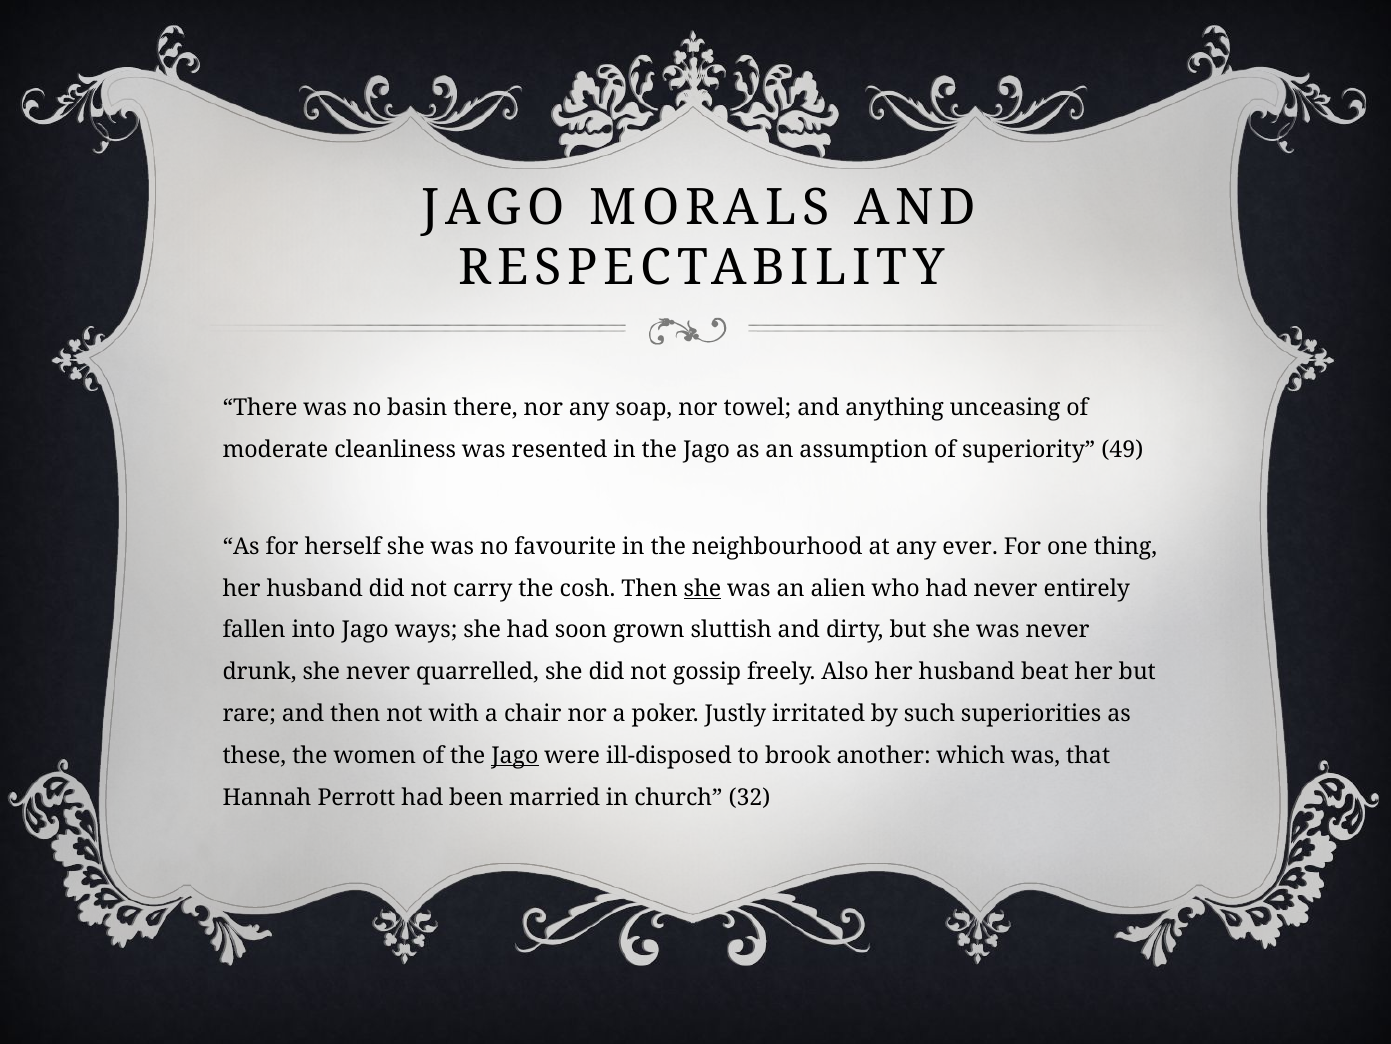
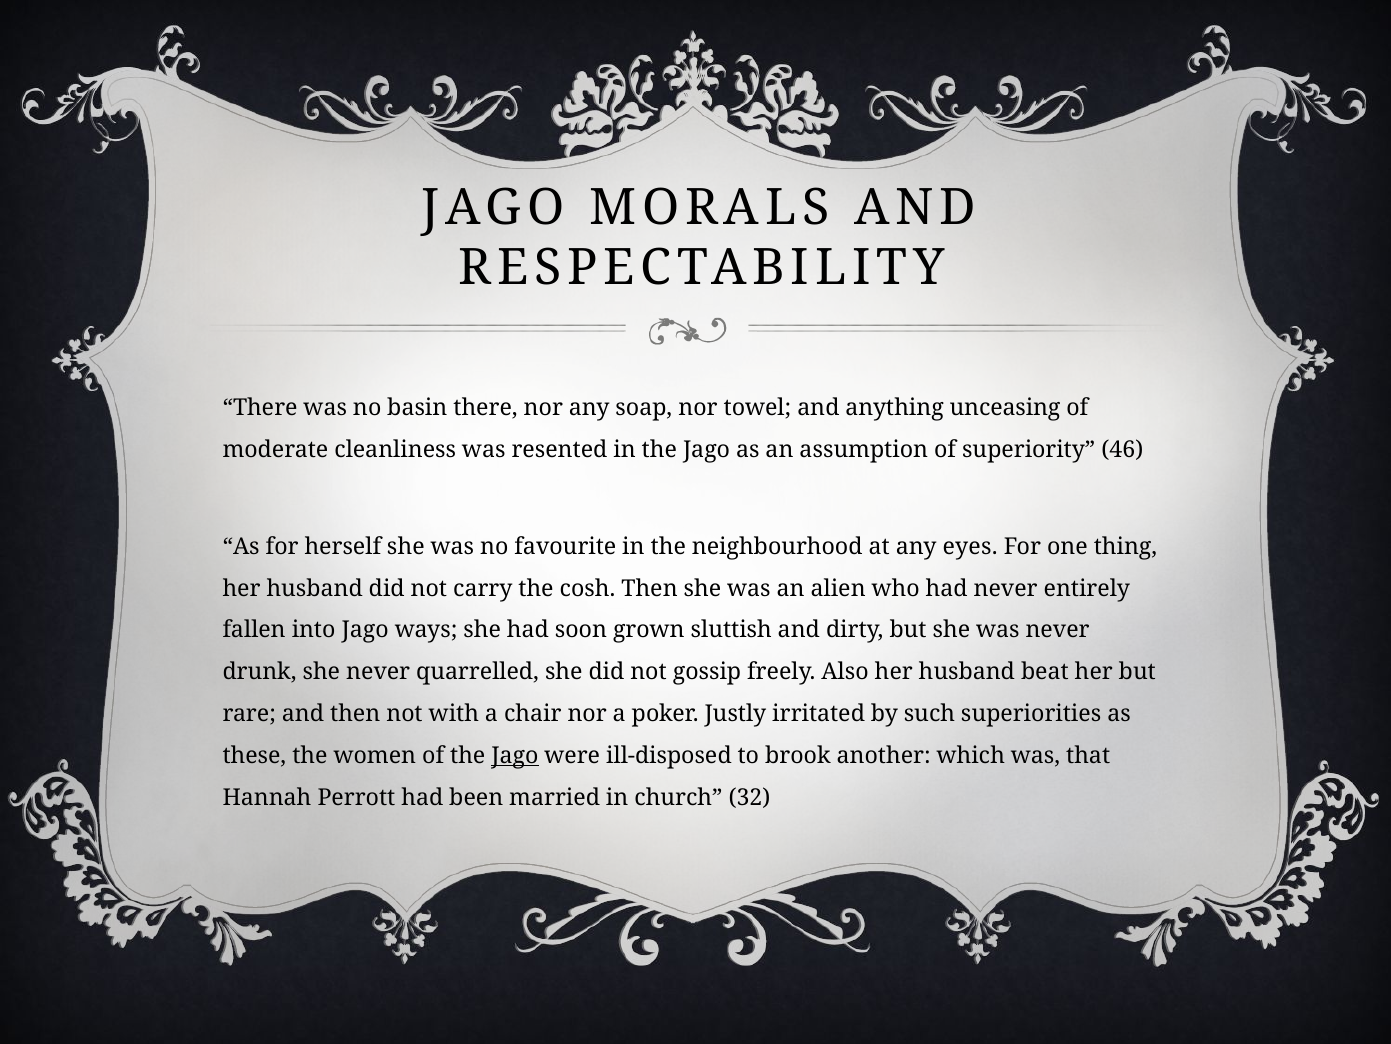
49: 49 -> 46 (1122, 449)
ever: ever -> eyes (970, 546)
she underline: present -> none (702, 588)
